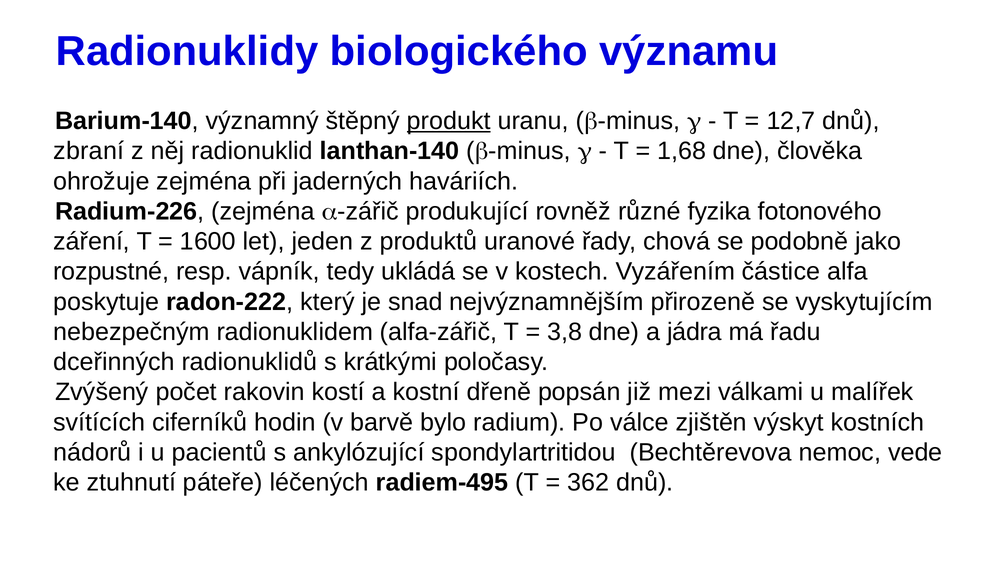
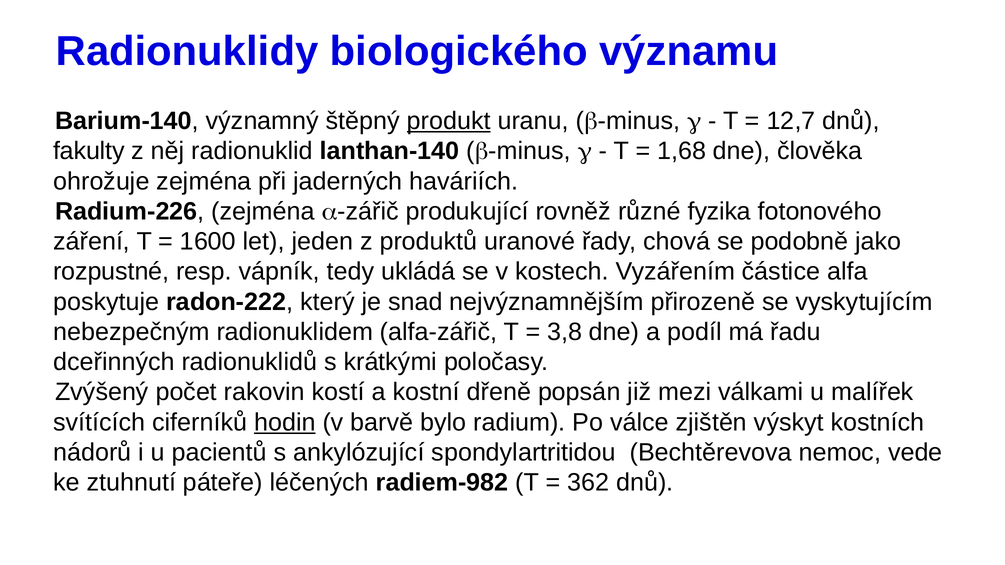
zbraní: zbraní -> fakulty (89, 151)
jádra: jádra -> podíl (694, 332)
hodin underline: none -> present (285, 423)
radiem-495: radiem-495 -> radiem-982 (442, 483)
